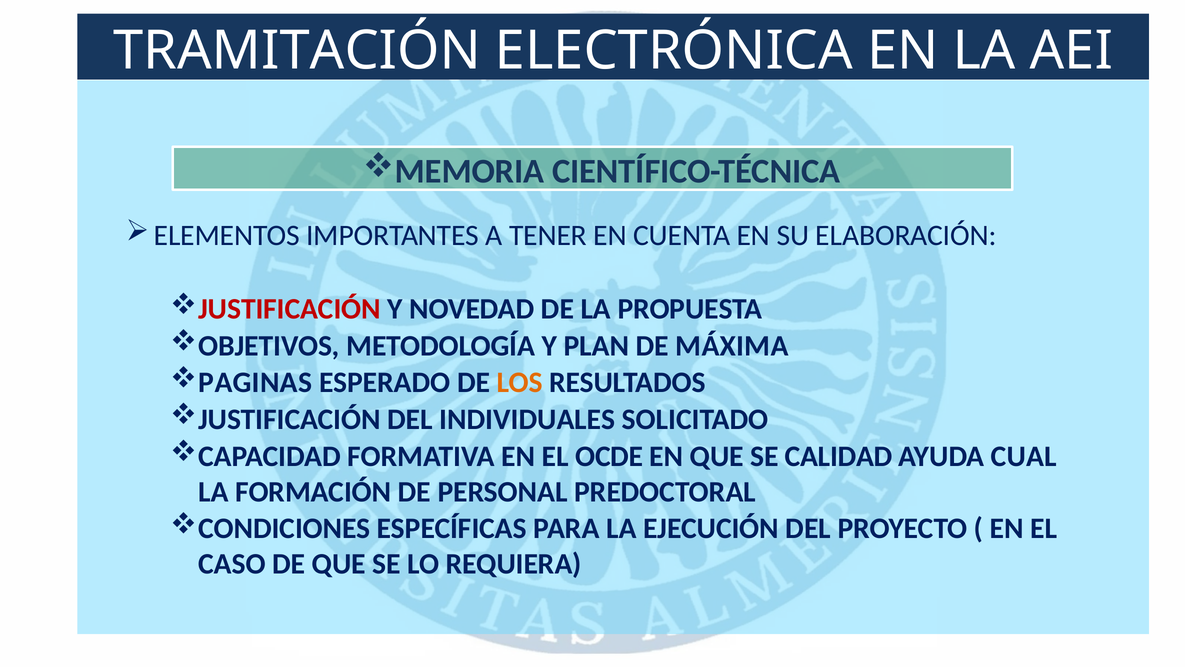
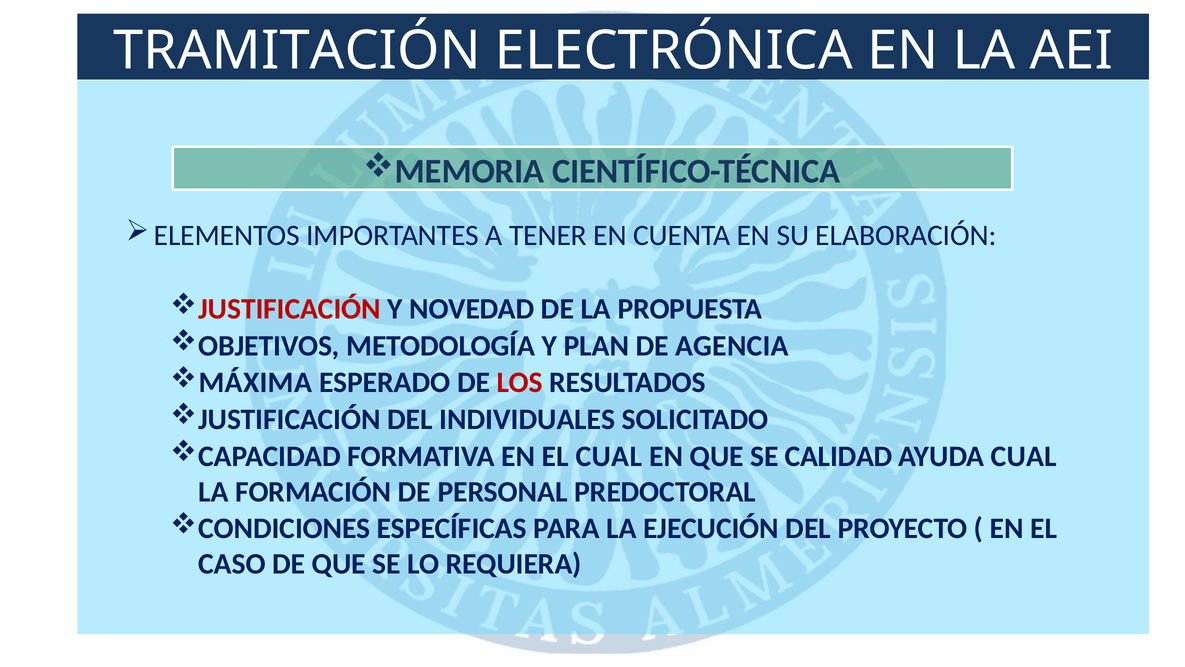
MÁXIMA: MÁXIMA -> AGENCIA (732, 346)
PAGINAS: PAGINAS -> MÁXIMA (255, 382)
LOS colour: orange -> red (520, 382)
EL OCDE: OCDE -> CUAL (609, 456)
